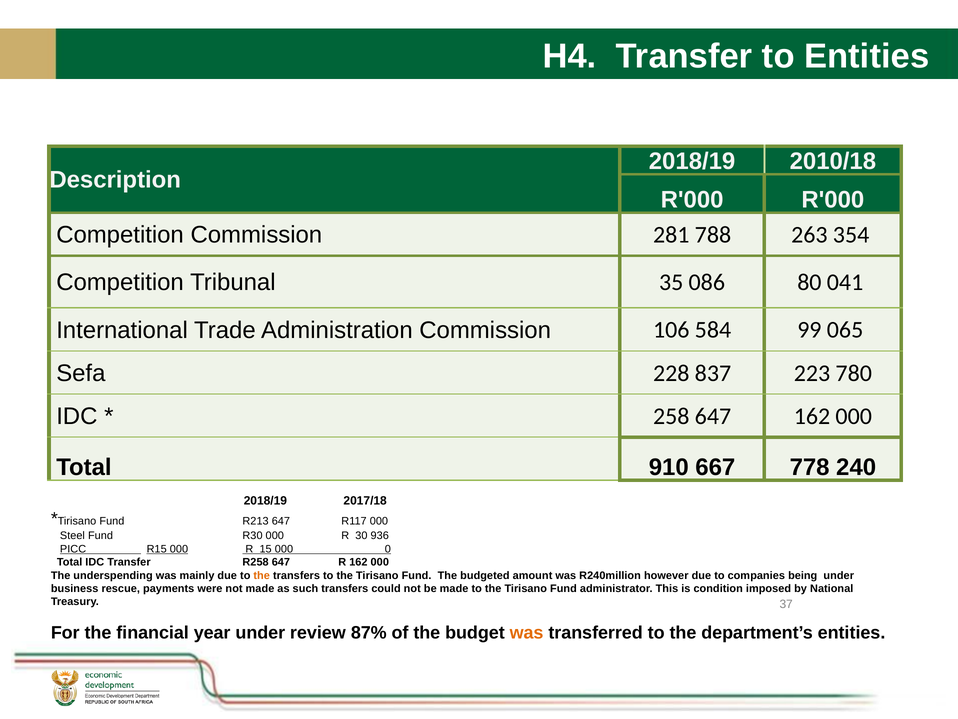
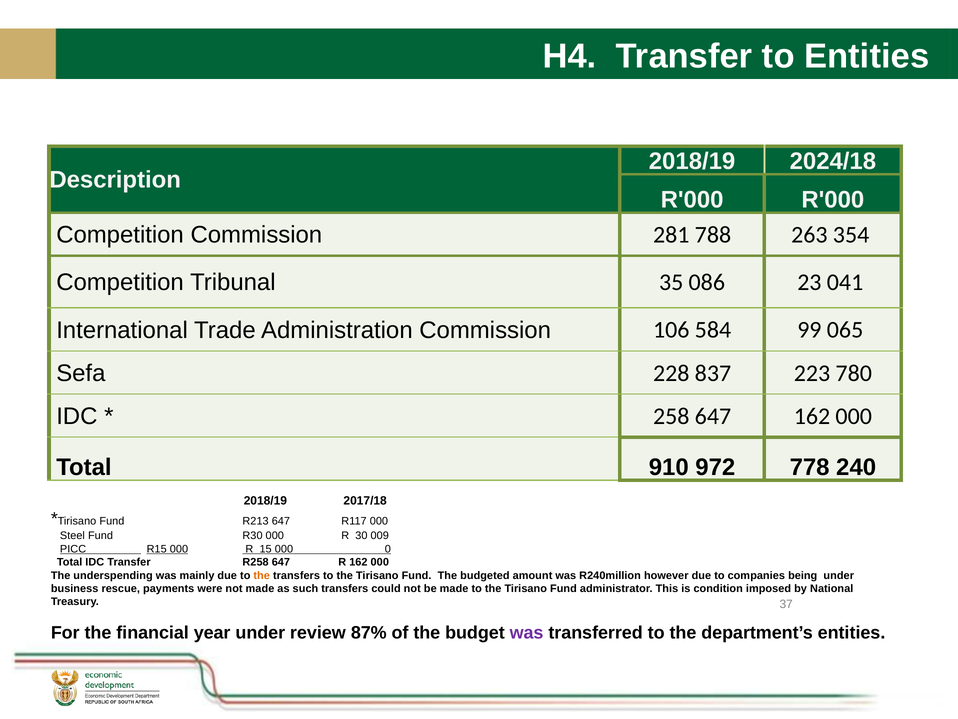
2010/18: 2010/18 -> 2024/18 (833, 161)
80: 80 -> 23 (809, 282)
667: 667 -> 972 (715, 467)
936: 936 -> 009 (380, 536)
was colour: orange -> purple (527, 632)
